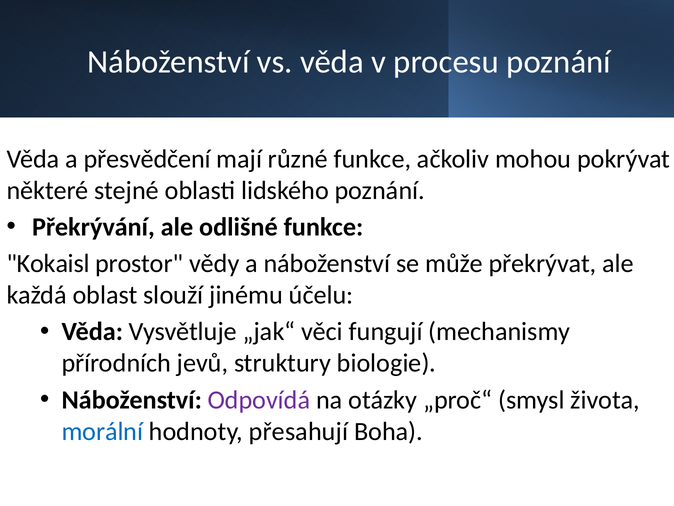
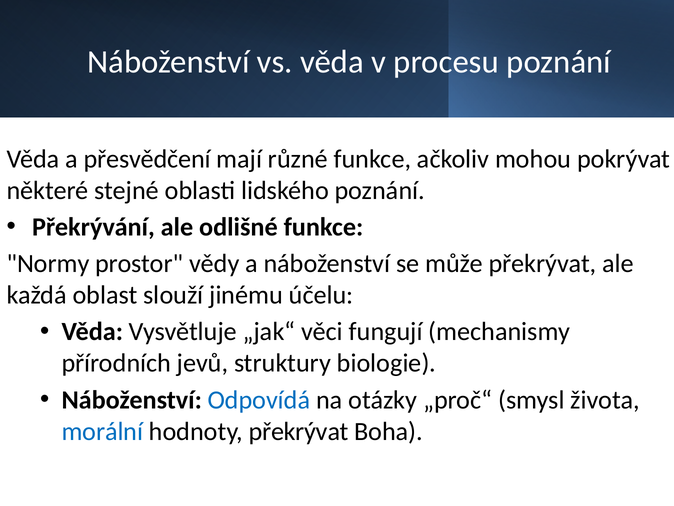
Kokaisl: Kokaisl -> Normy (48, 263)
Odpovídá colour: purple -> blue (259, 400)
hodnoty přesahují: přesahují -> překrývat (299, 431)
